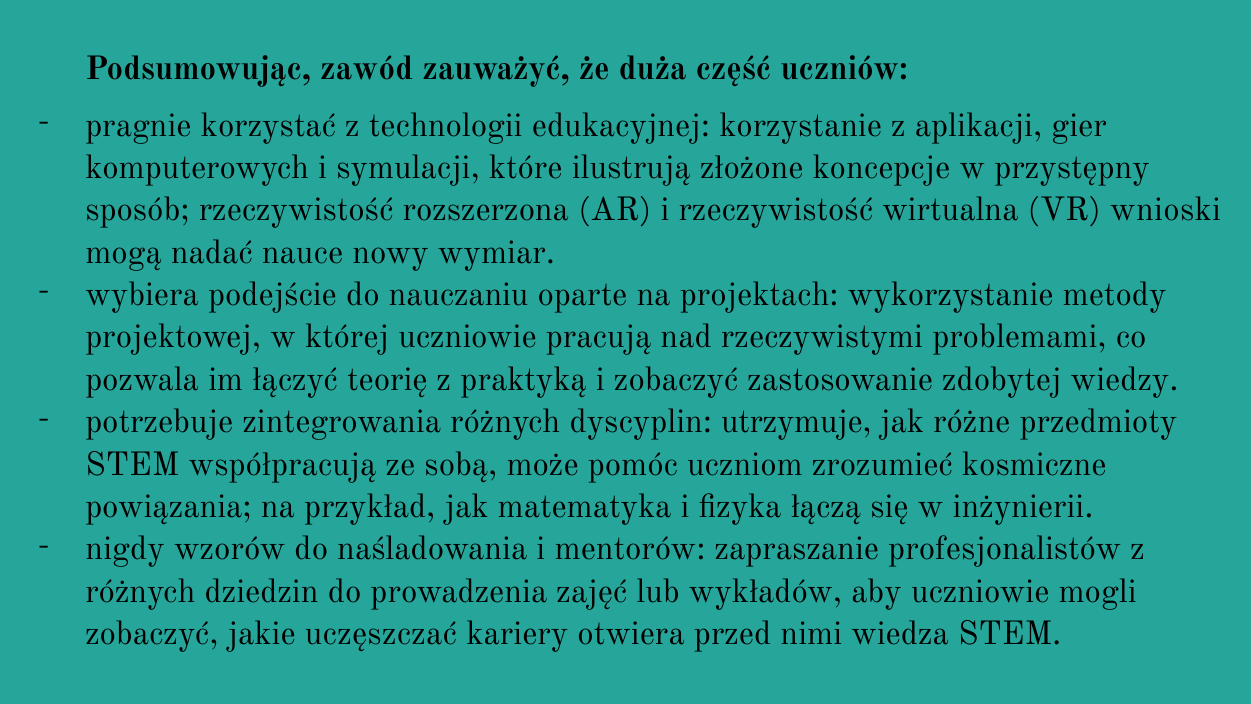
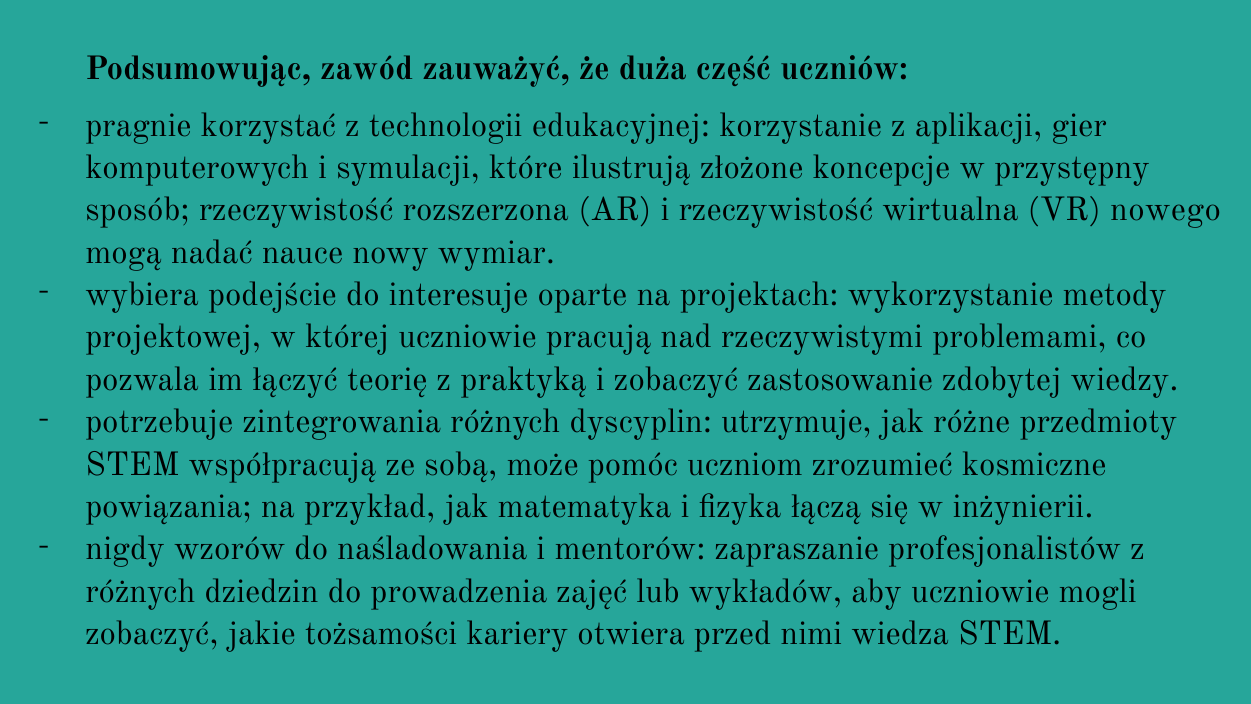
wnioski: wnioski -> nowego (1166, 210)
nauczaniu: nauczaniu -> interesuje (459, 295)
uczęszczać: uczęszczać -> tożsamości (381, 633)
